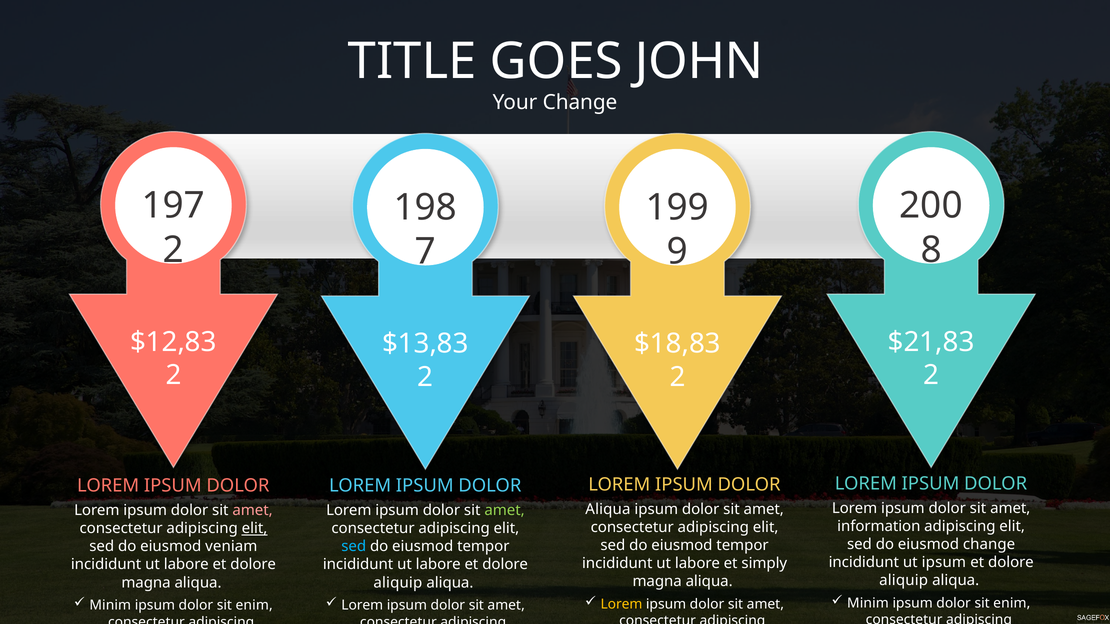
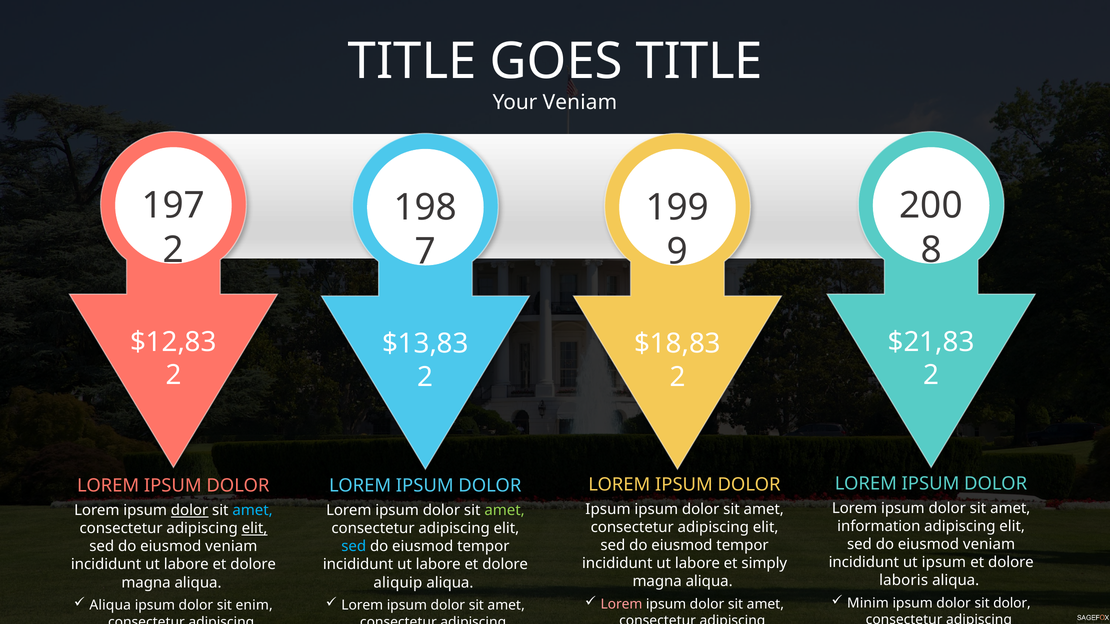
GOES JOHN: JOHN -> TITLE (699, 62)
Your Change: Change -> Veniam (580, 103)
Aliqua: Aliqua -> Ipsum (608, 509)
dolor underline: none -> present (190, 511)
amet colour: pink -> light blue (253, 511)
change: change -> veniam (989, 545)
aliquip: aliquip -> laboris (904, 581)
enim: enim -> dolor (1012, 604)
Lorem colour: yellow -> pink (621, 605)
Minim: Minim -> Aliqua (110, 606)
